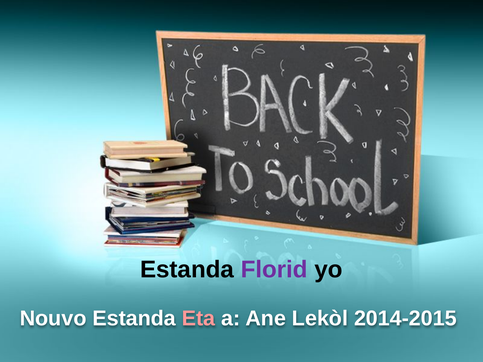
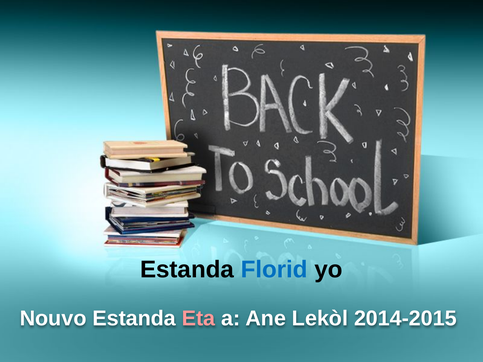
Florid colour: purple -> blue (274, 270)
